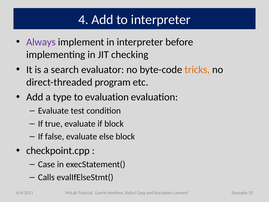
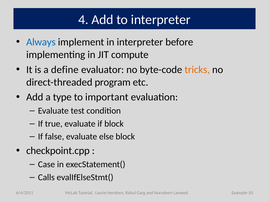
Always colour: purple -> blue (41, 42)
checking: checking -> compute (130, 55)
search: search -> define (65, 69)
to evaluation: evaluation -> important (107, 97)
